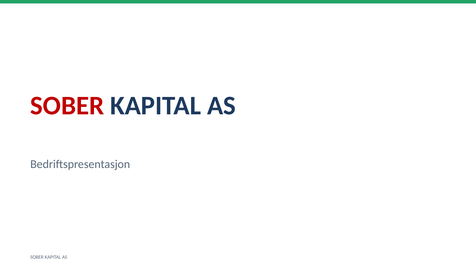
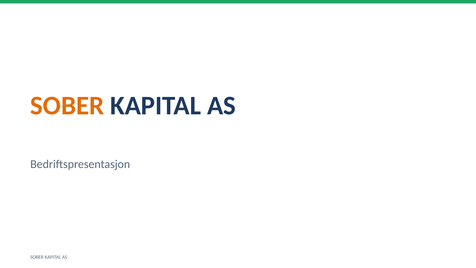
SOBER colour: red -> orange (67, 106)
